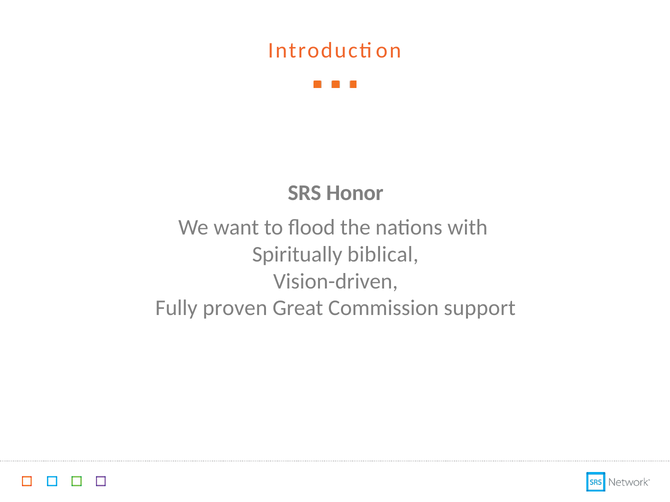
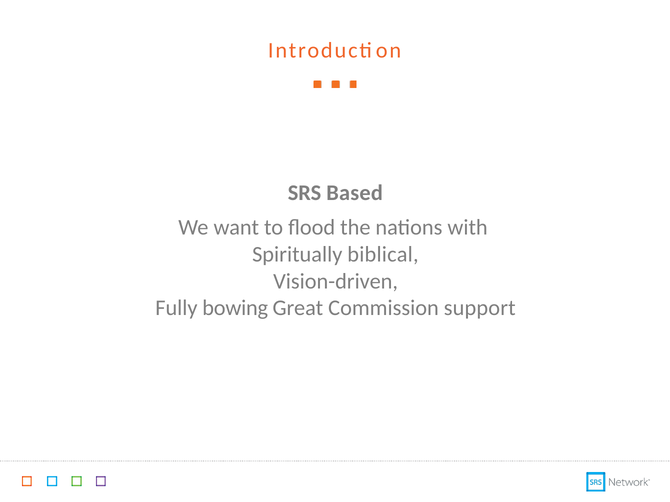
Honor: Honor -> Based (355, 193)
proven: proven -> bowing (235, 308)
